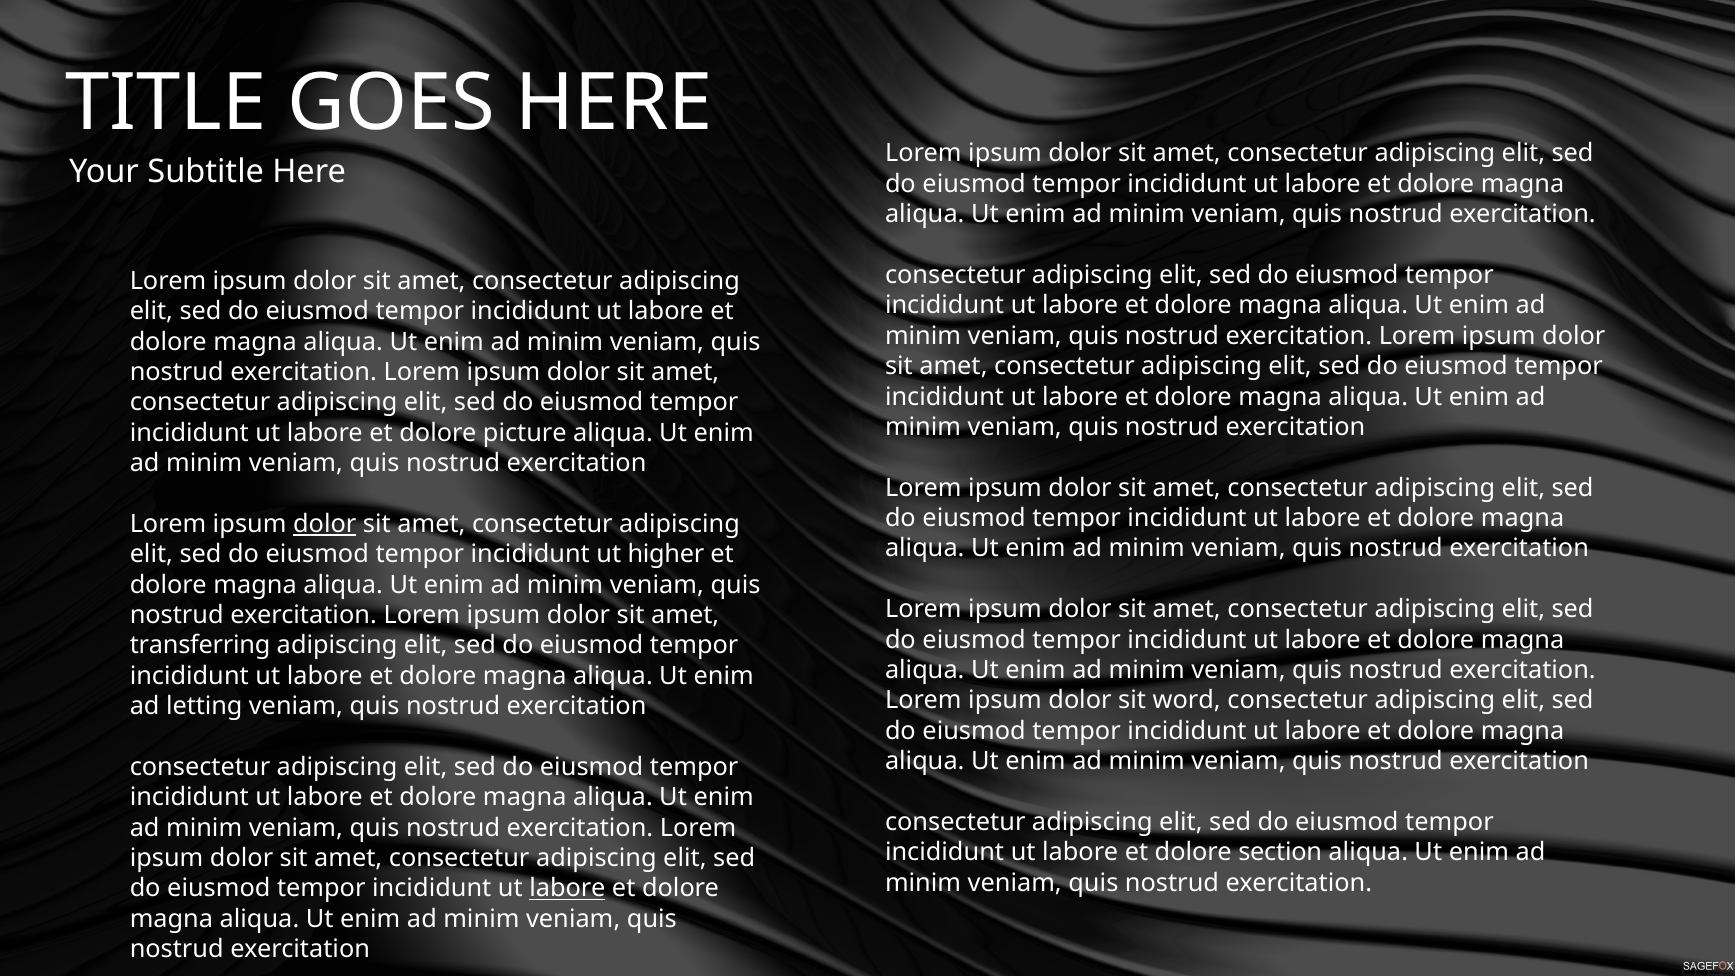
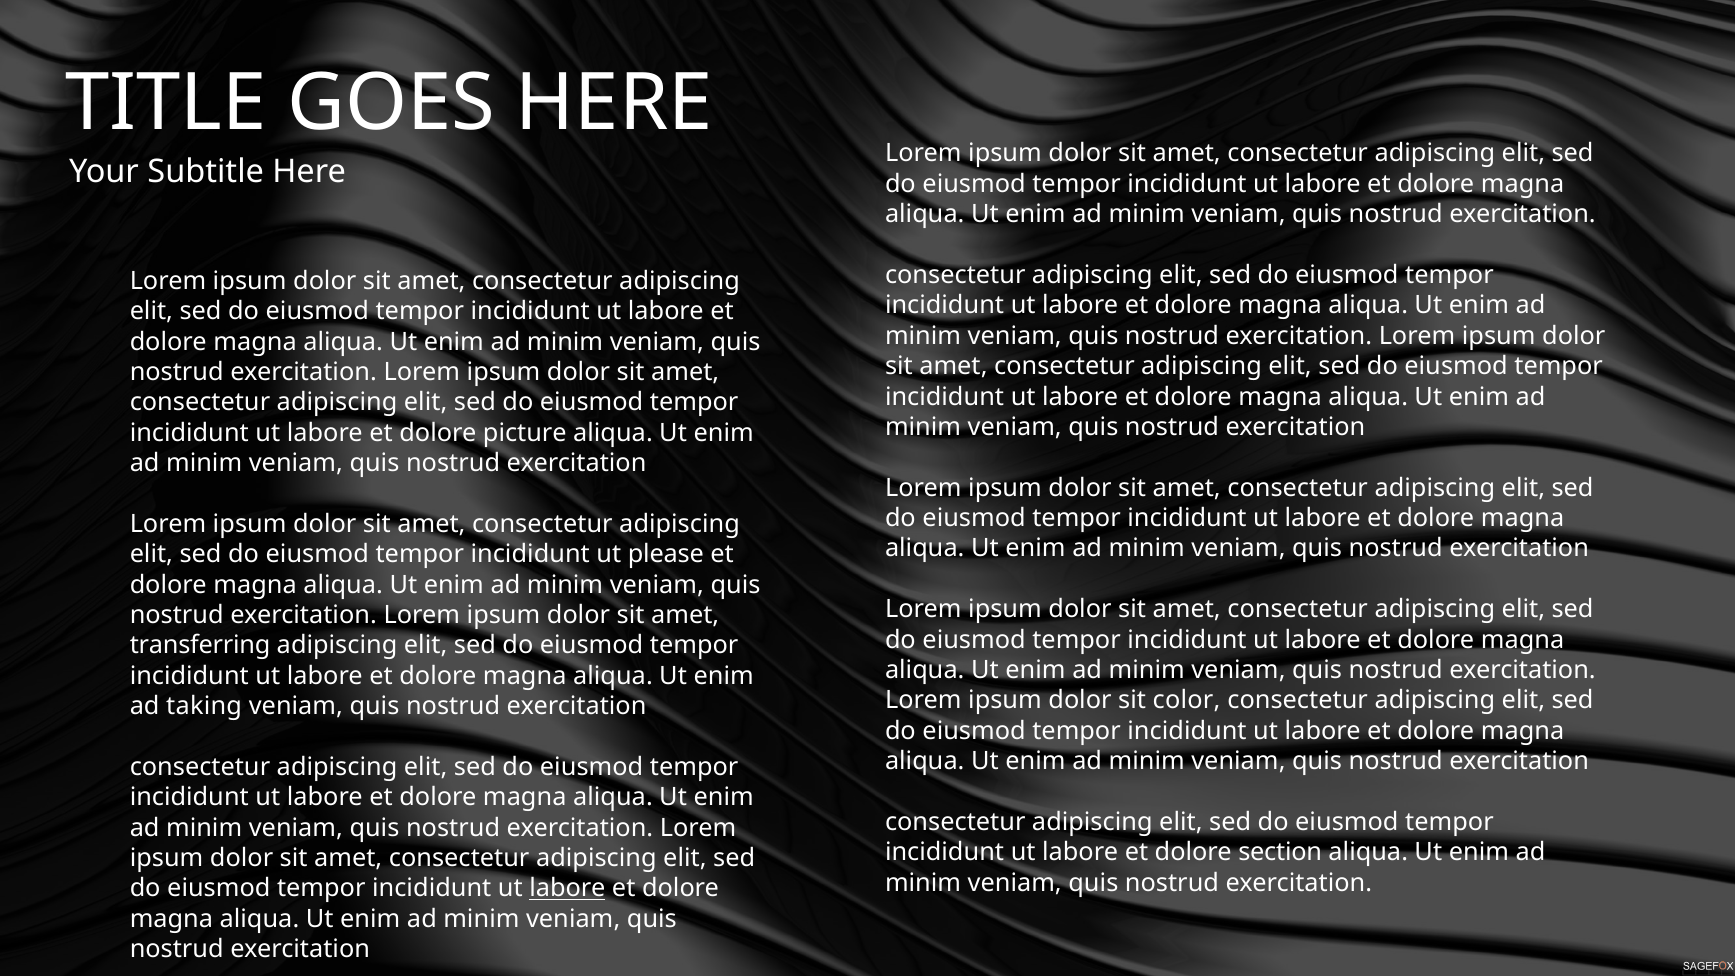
dolor underline: present -> none (325, 524)
higher: higher -> please (666, 554)
word: word -> color (1187, 700)
letting: letting -> taking (204, 706)
